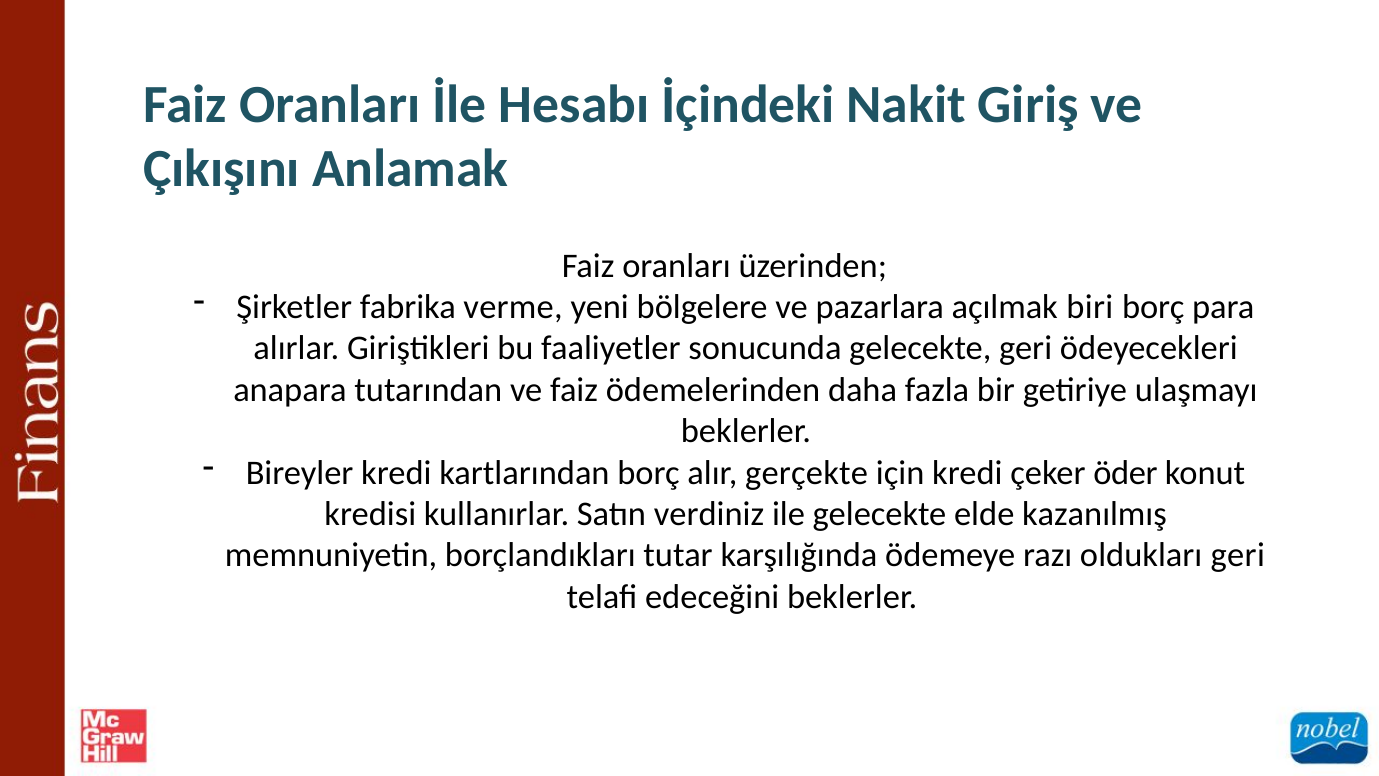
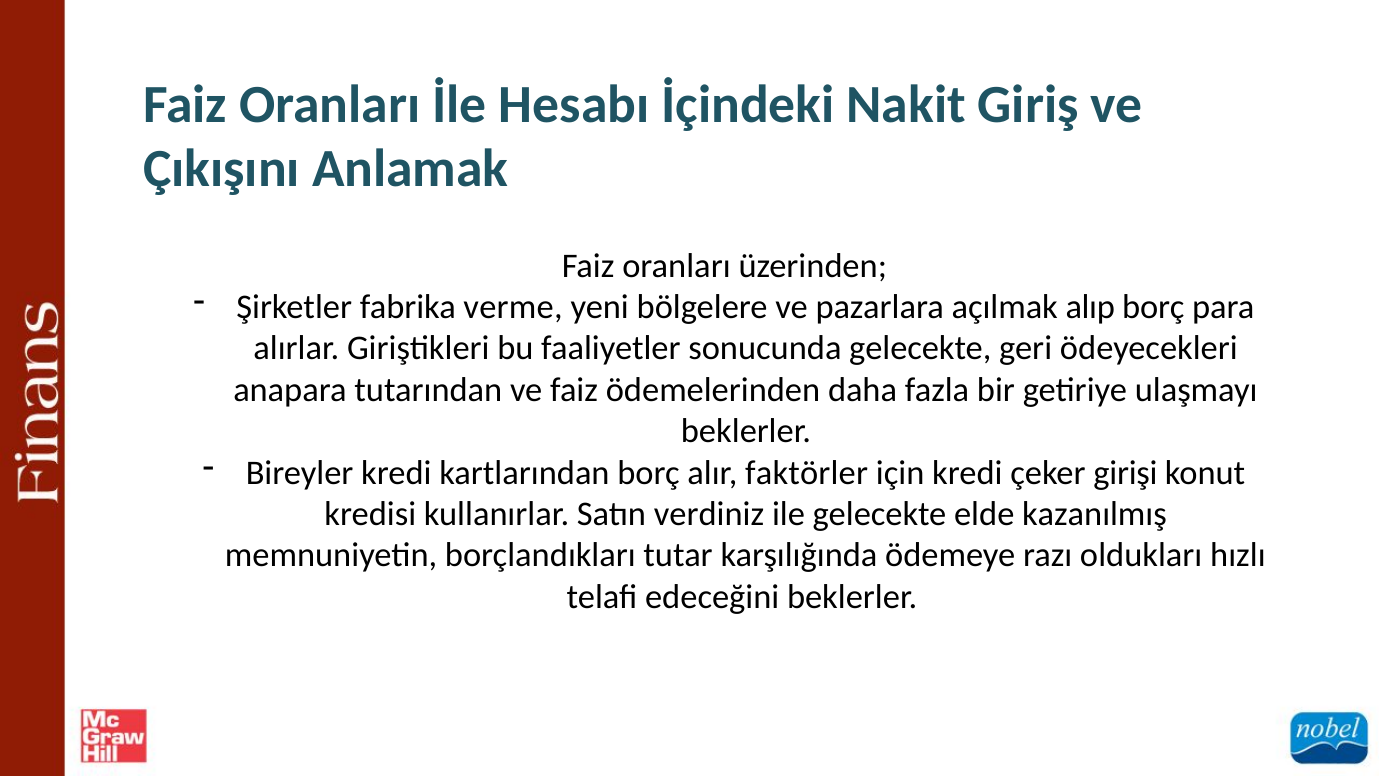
biri: biri -> alıp (1090, 307)
gerçekte: gerçekte -> faktörler (807, 472)
öder: öder -> girişi (1125, 472)
oldukları geri: geri -> hızlı (1238, 555)
